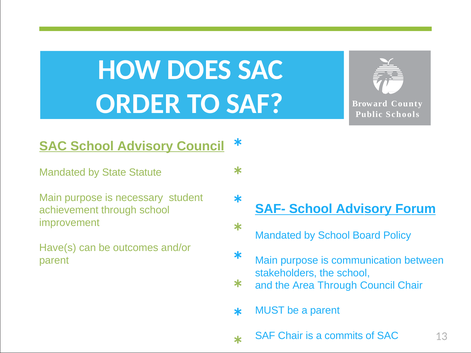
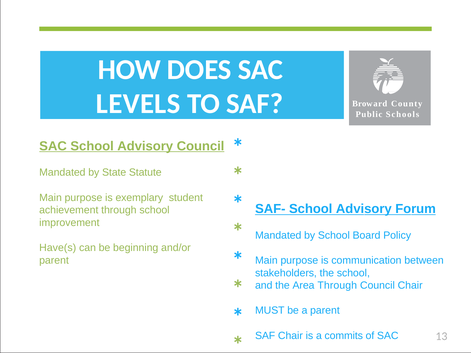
ORDER: ORDER -> LEVELS (138, 104)
necessary: necessary -> exemplary (139, 198)
outcomes: outcomes -> beginning (136, 248)
